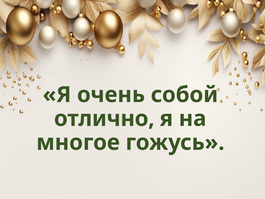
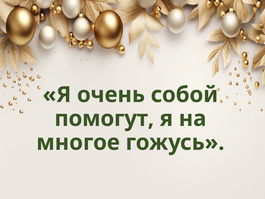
отлично: отлично -> помогут (104, 118)
